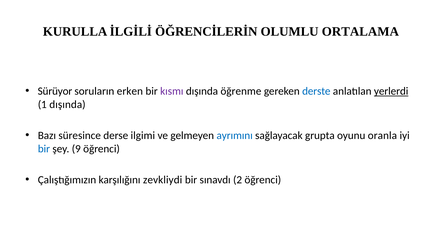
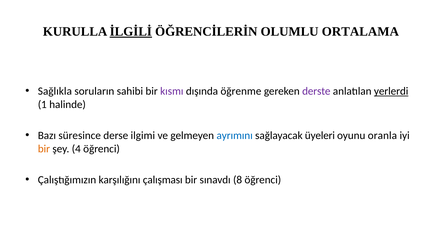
İLGİLİ underline: none -> present (131, 32)
Sürüyor: Sürüyor -> Sağlıkla (55, 91)
erken: erken -> sahibi (130, 91)
derste colour: blue -> purple (316, 91)
1 dışında: dışında -> halinde (68, 104)
grupta: grupta -> üyeleri (320, 135)
bir colour: blue -> orange (44, 149)
9: 9 -> 4 (76, 149)
zevkliydi: zevkliydi -> çalışması (163, 179)
2: 2 -> 8 (238, 179)
